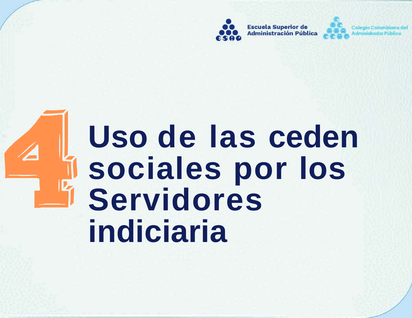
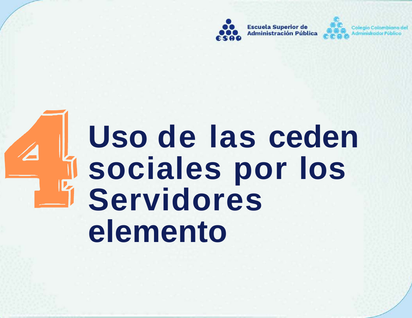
indiciaria: indiciaria -> elemento (158, 232)
